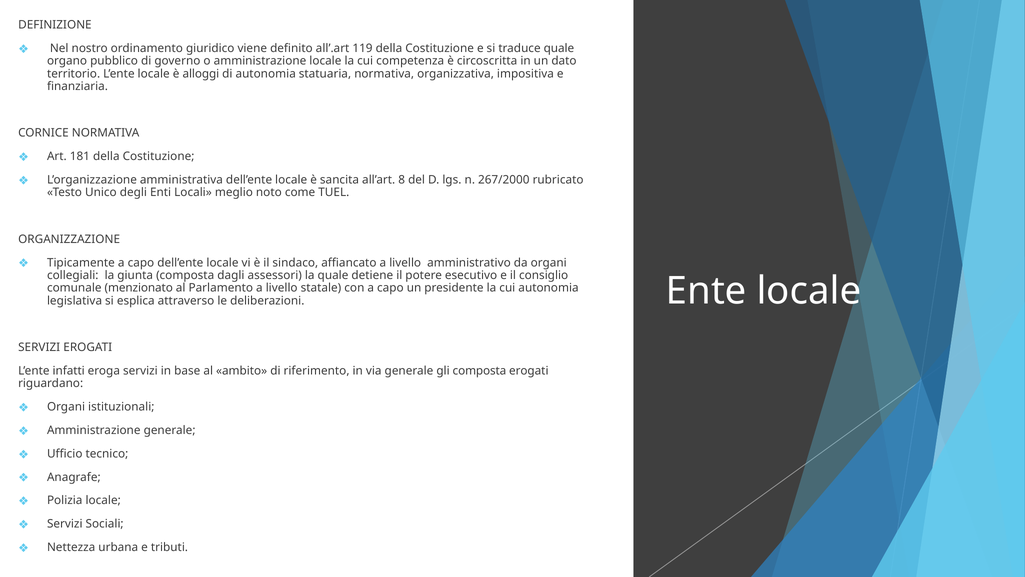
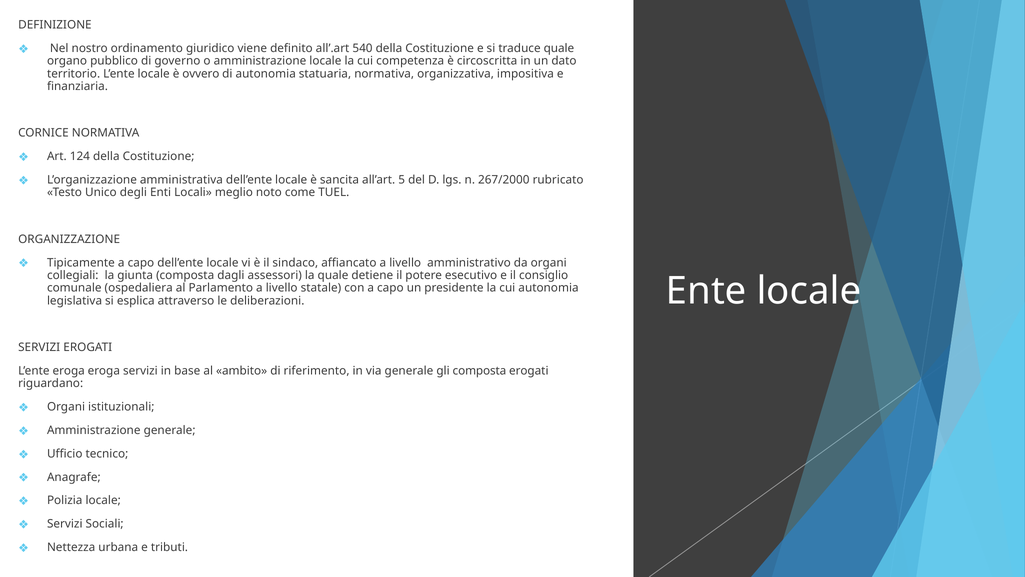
119: 119 -> 540 (363, 48)
alloggi: alloggi -> ovvero (201, 74)
181: 181 -> 124 (80, 156)
8: 8 -> 5 (402, 180)
menzionato: menzionato -> ospedaliera (139, 288)
L’ente infatti: infatti -> eroga (69, 371)
